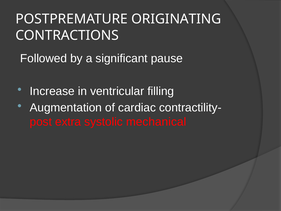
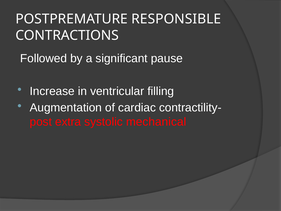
ORIGINATING: ORIGINATING -> RESPONSIBLE (176, 19)
